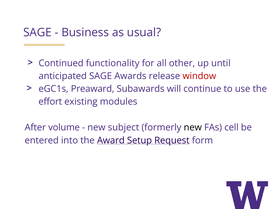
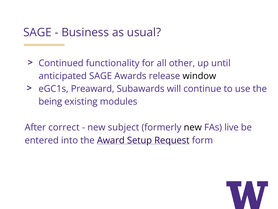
window colour: red -> black (199, 76)
effort: effort -> being (50, 101)
volume: volume -> correct (64, 127)
cell: cell -> live (231, 127)
